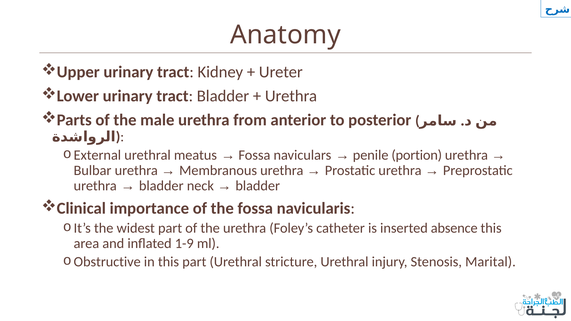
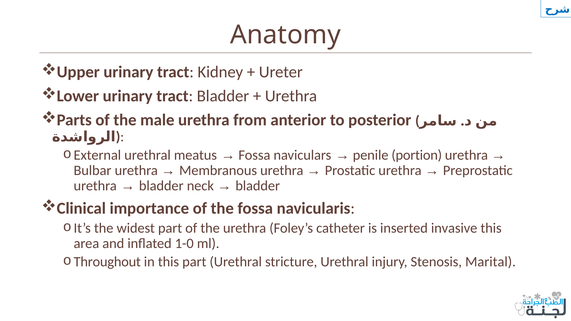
absence: absence -> invasive (454, 228)
1-9: 1-9 -> 1-0 (184, 244)
Obstructive: Obstructive -> Throughout (107, 262)
